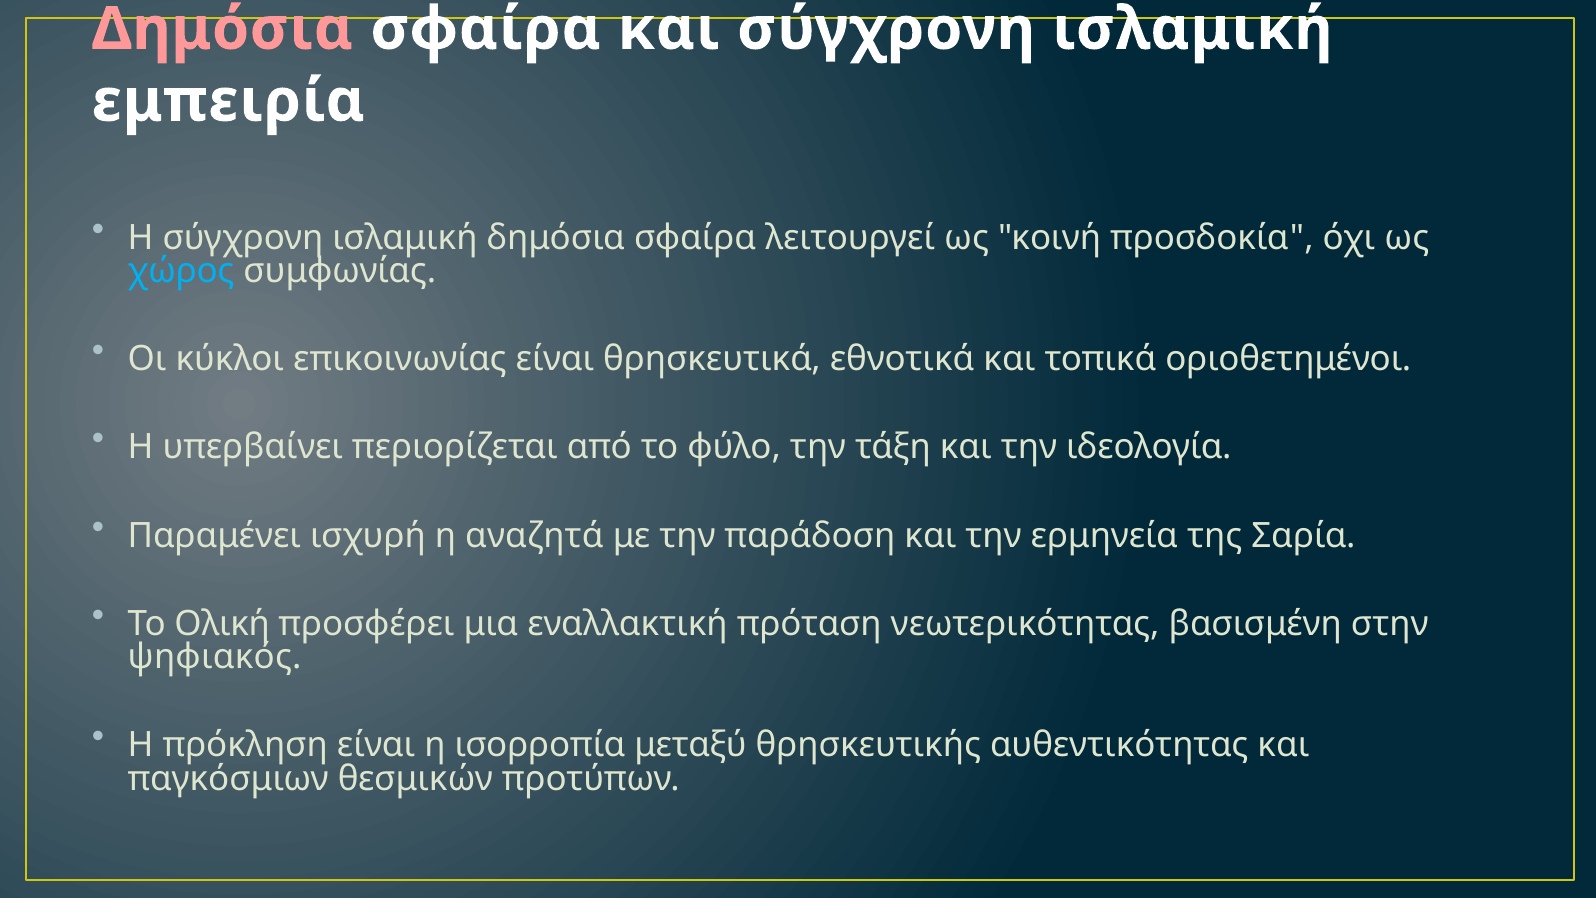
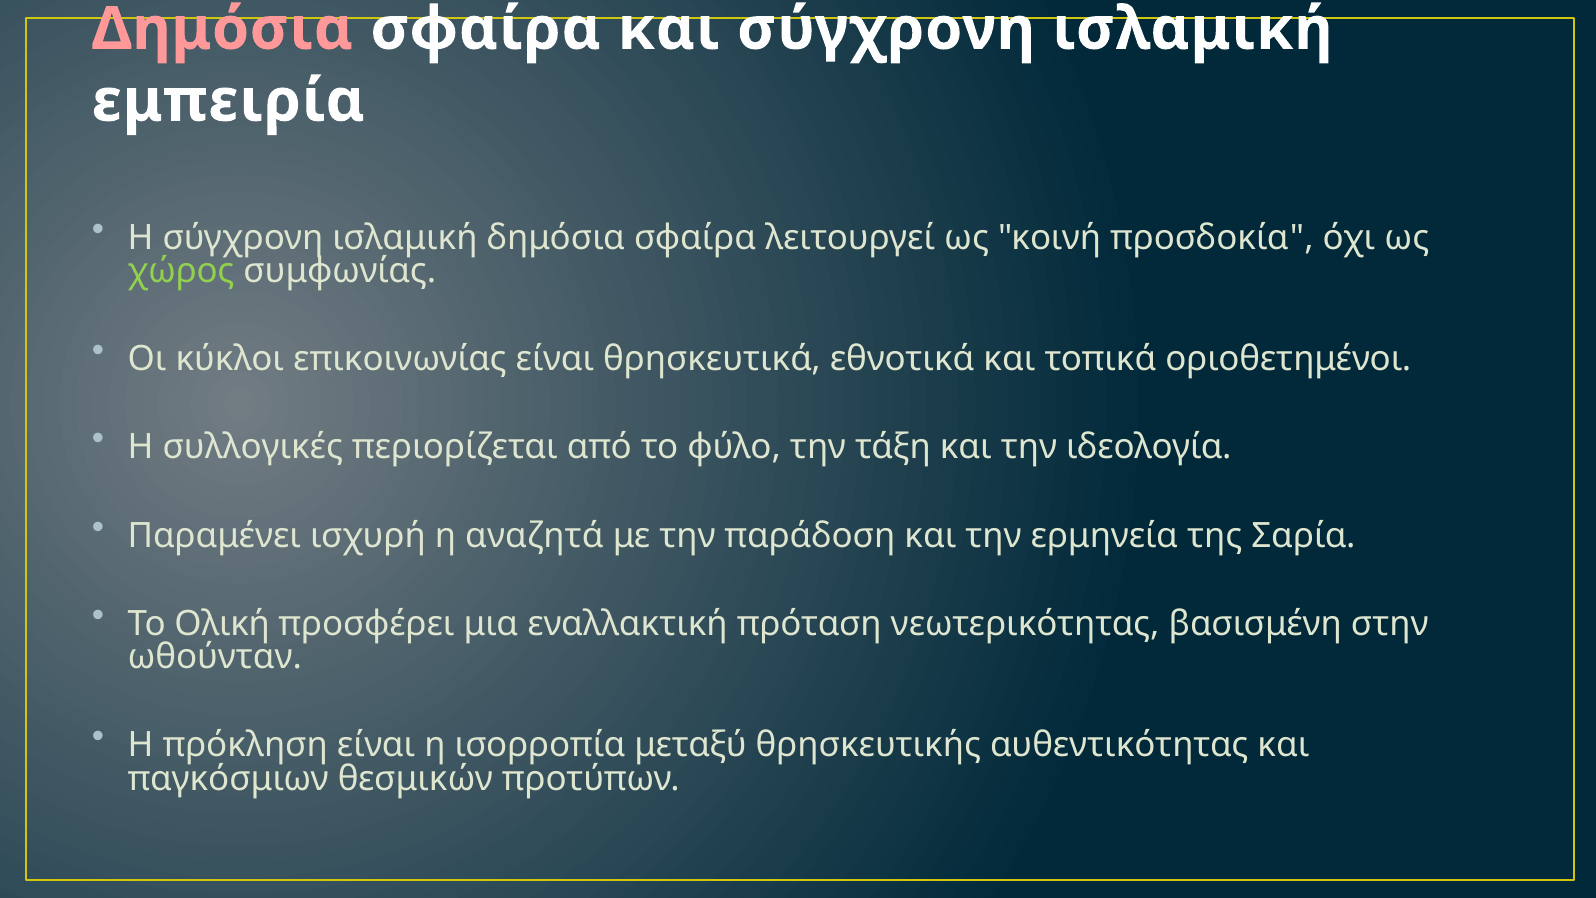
χώρος colour: light blue -> light green (181, 271)
υπερβαίνει: υπερβαίνει -> συλλογικές (253, 447)
ψηφιακός: ψηφιακός -> ωθούνταν (215, 657)
